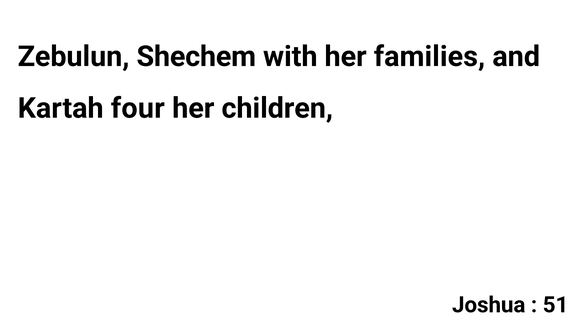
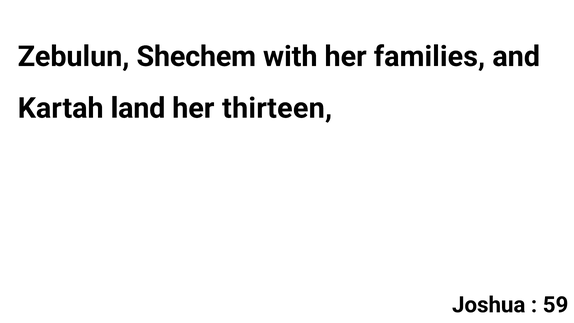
four: four -> land (138, 108)
children: children -> thirteen (277, 108)
51: 51 -> 59 (556, 305)
